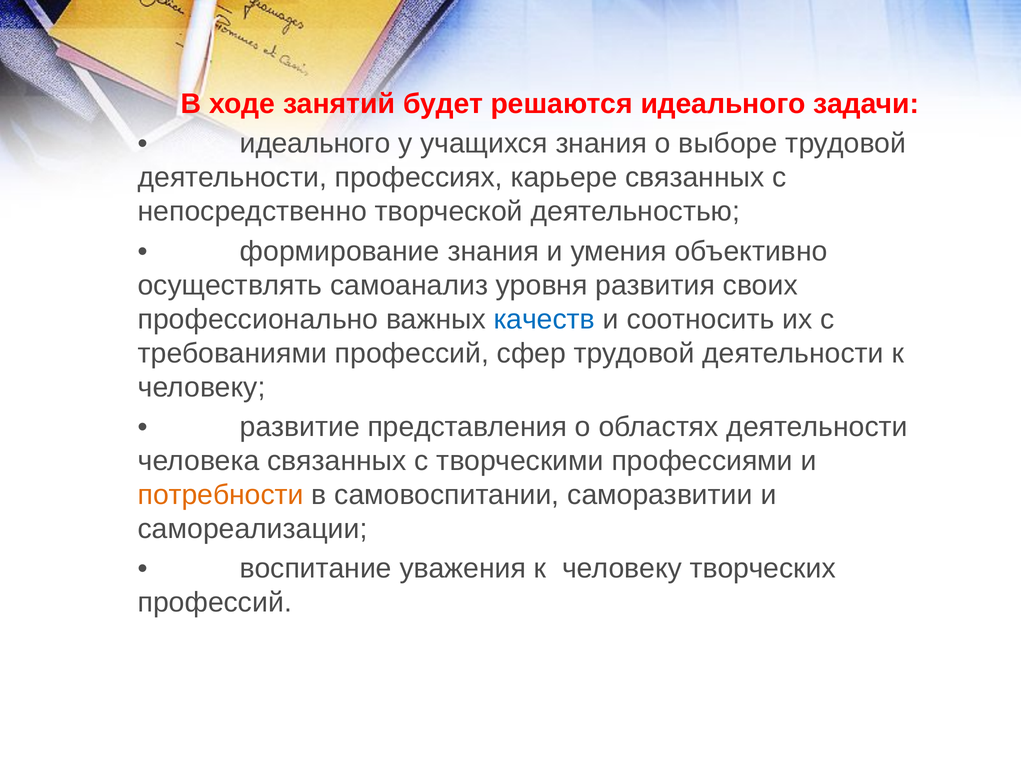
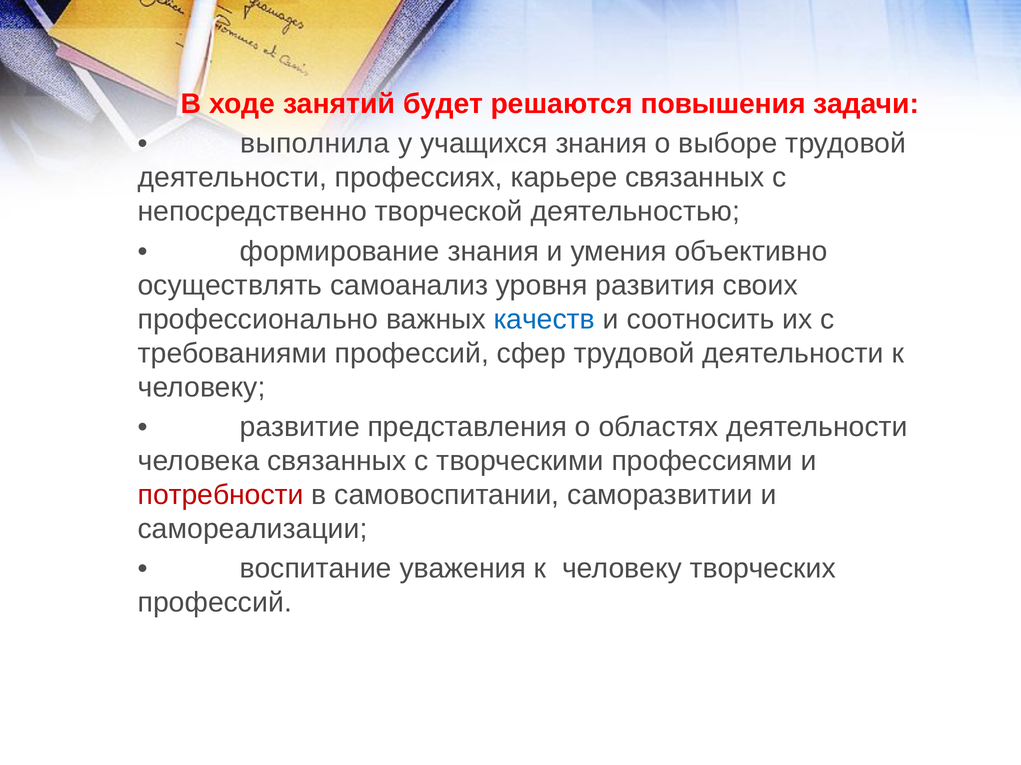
решаются идеального: идеального -> повышения (723, 104)
идеального: идеального -> выполнила (315, 144)
потребности colour: orange -> red (221, 495)
